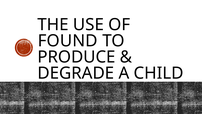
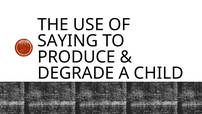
FOUND: FOUND -> SAYING (68, 41)
